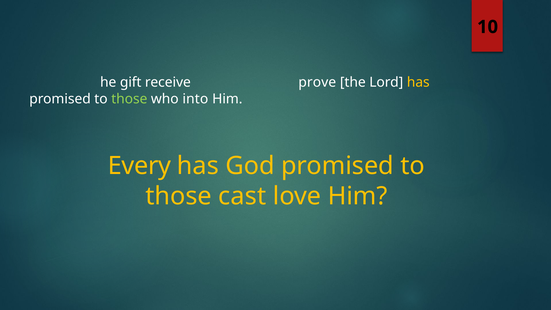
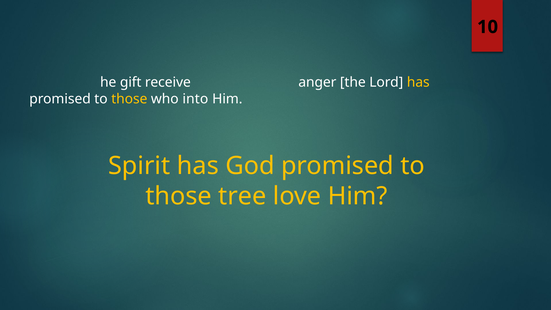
prove: prove -> anger (317, 82)
those colour: light green -> yellow (129, 99)
Every: Every -> Spirit (139, 166)
cast: cast -> tree (242, 196)
